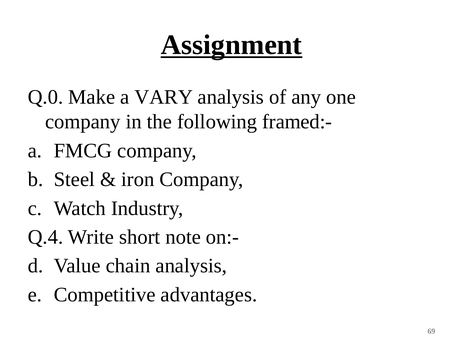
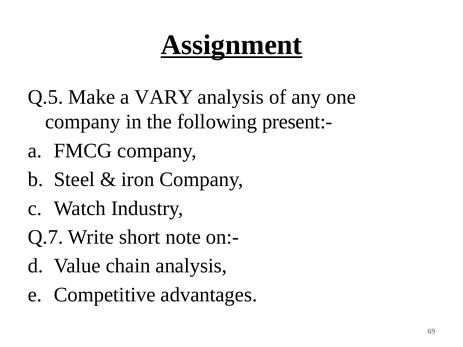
Q.0: Q.0 -> Q.5 (45, 97)
framed:-: framed:- -> present:- (297, 122)
Q.4: Q.4 -> Q.7 (45, 237)
